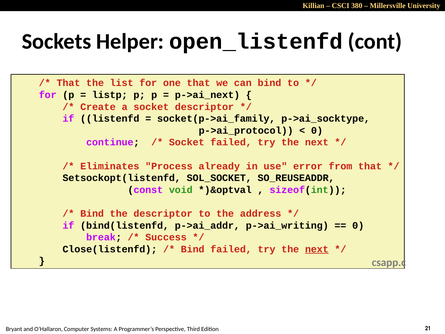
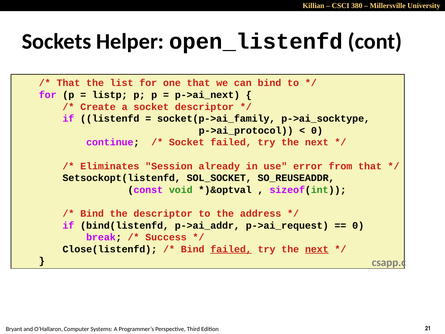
Process: Process -> Session (169, 166)
p->ai_writing: p->ai_writing -> p->ai_request (287, 225)
failed underline: none -> present (231, 249)
